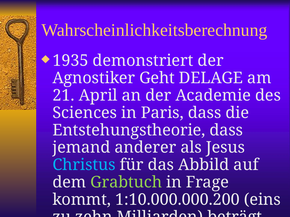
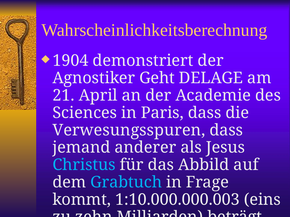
1935: 1935 -> 1904 (70, 61)
Entstehungstheorie: Entstehungstheorie -> Verwesungsspuren (129, 130)
Grabtuch colour: light green -> light blue (126, 183)
1:10.000.000.200: 1:10.000.000.200 -> 1:10.000.000.003 (177, 200)
